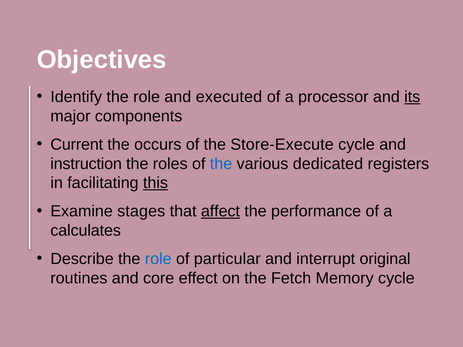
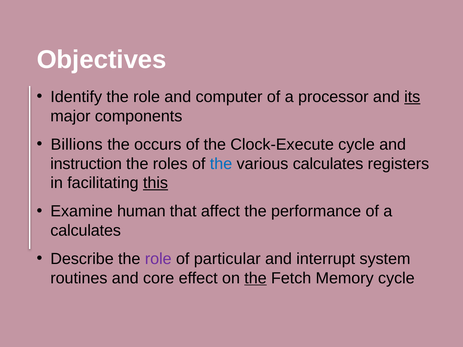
executed: executed -> computer (229, 97)
Current: Current -> Billions (77, 145)
Store-Execute: Store-Execute -> Clock-Execute (282, 145)
various dedicated: dedicated -> calculates (328, 164)
stages: stages -> human (141, 211)
affect underline: present -> none (220, 211)
role colour: blue -> purple (158, 259)
original: original -> system (385, 259)
the underline: none -> present (255, 278)
